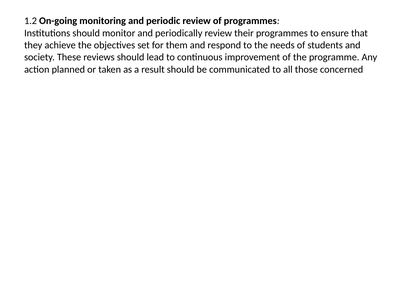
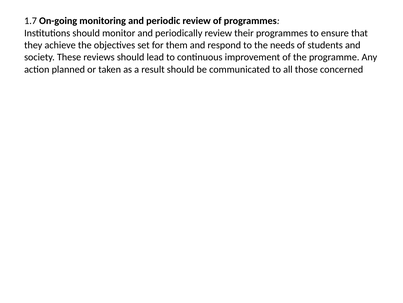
1.2: 1.2 -> 1.7 (31, 21)
